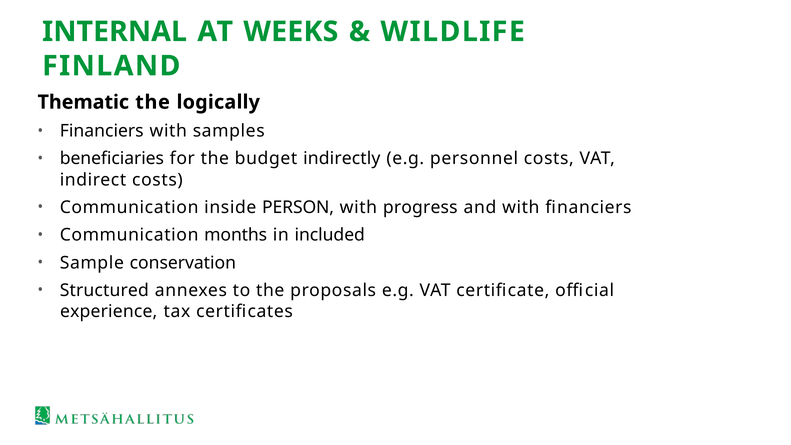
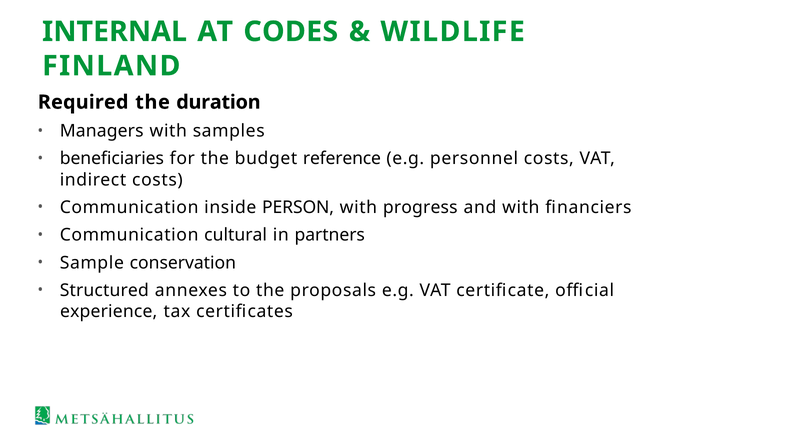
WEEKS: WEEKS -> CODES (291, 32)
Thematic: Thematic -> Required (83, 102)
logically: logically -> duration (218, 102)
Financiers: Financiers -> Managers (102, 131)
indirectly: indirectly -> reference (342, 159)
months: months -> cultural (236, 235)
included: included -> partners (330, 235)
